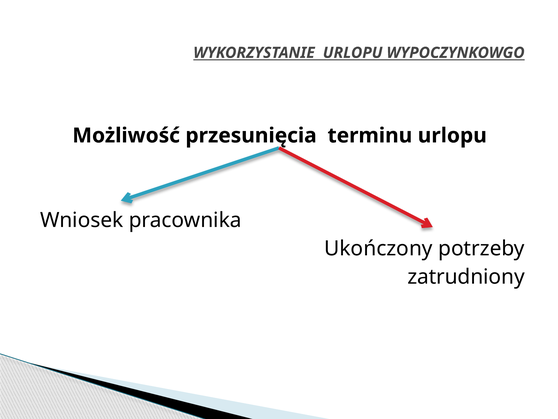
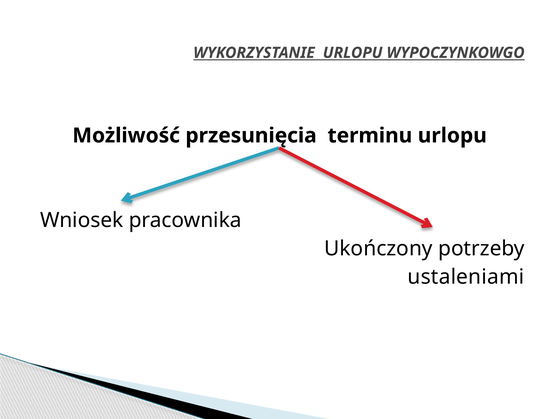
zatrudniony: zatrudniony -> ustaleniami (466, 277)
